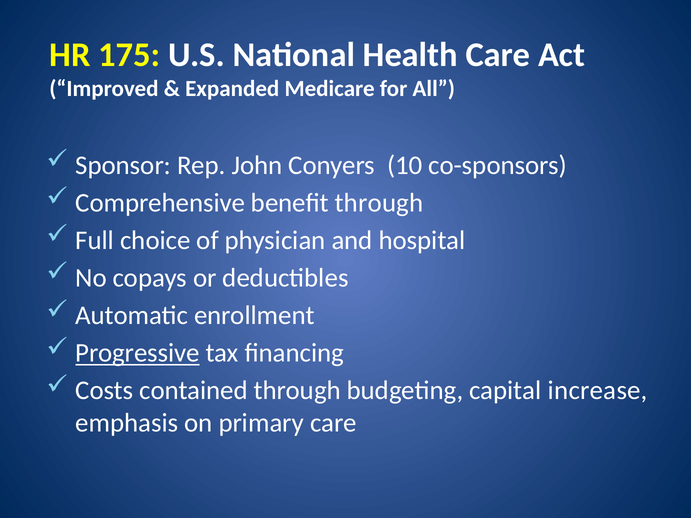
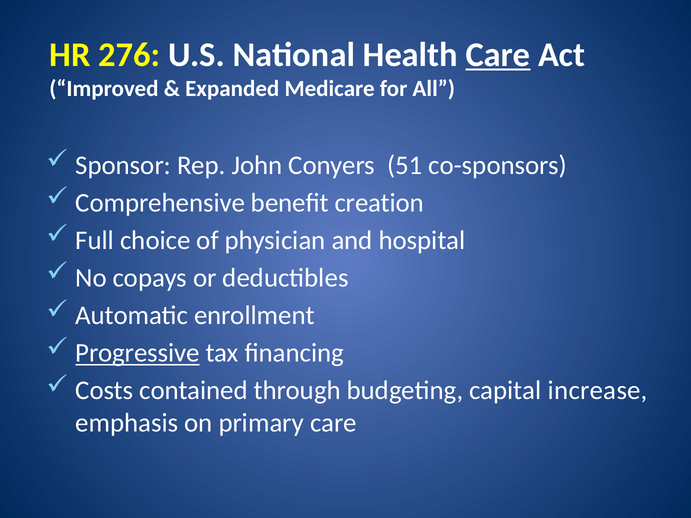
175: 175 -> 276 (129, 55)
Care underline: none -> present (498, 55)
10: 10 -> 51 (405, 165)
benefit through: through -> creation (379, 203)
